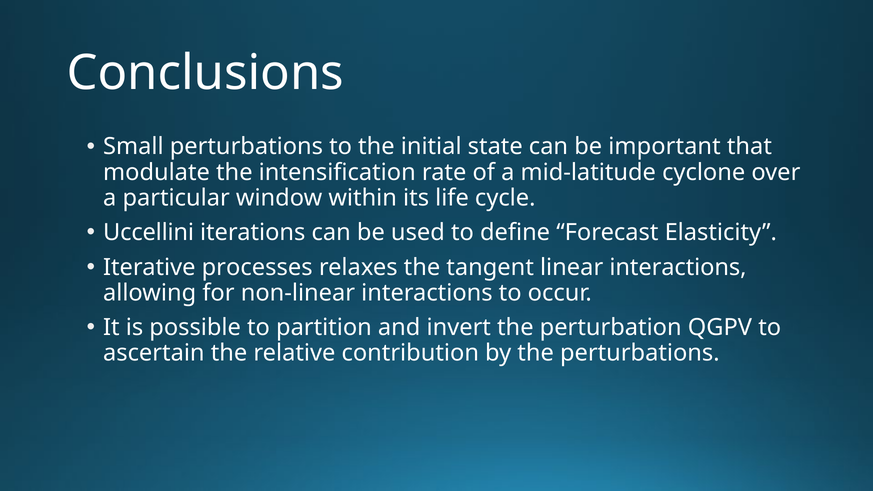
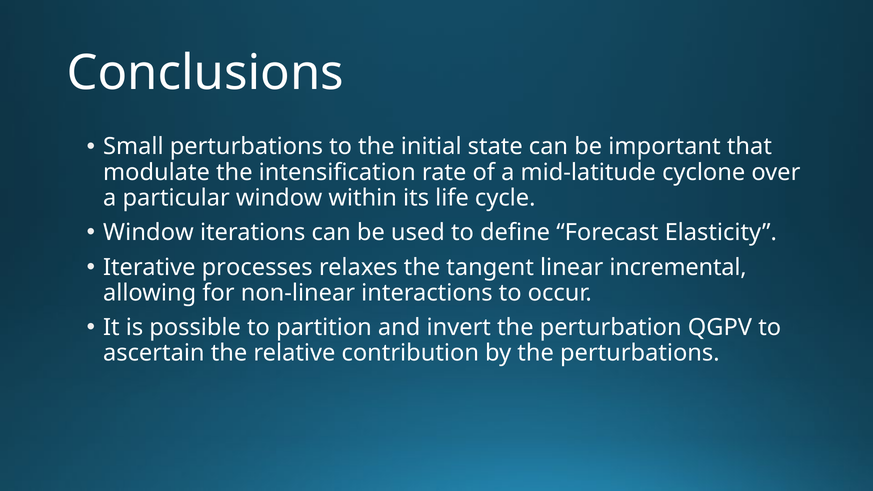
Uccellini: Uccellini -> Window (148, 233)
linear interactions: interactions -> incremental (678, 267)
